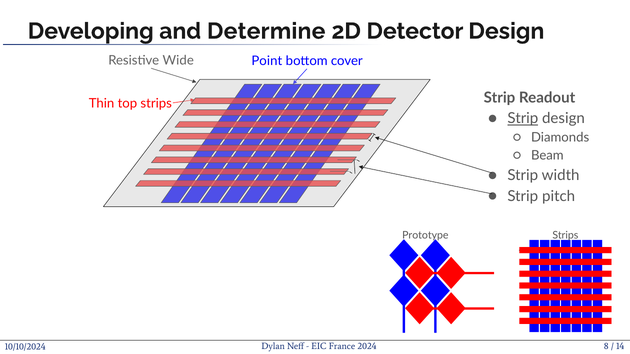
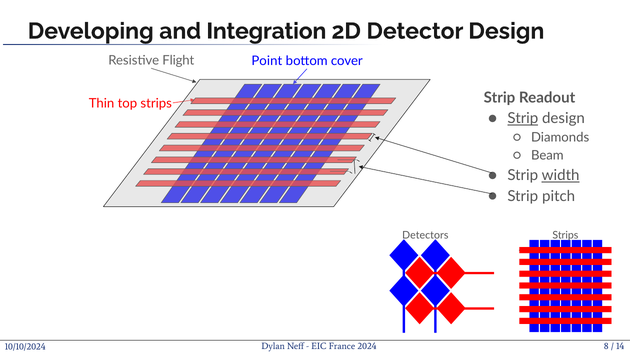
Determine: Determine -> Integration (266, 31)
Wide: Wide -> Flight (178, 61)
width underline: none -> present (561, 176)
Prototype: Prototype -> Detectors (425, 236)
